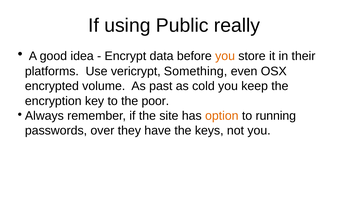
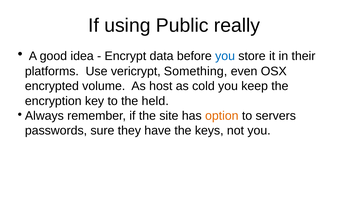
you colour: orange -> blue (225, 56)
past: past -> host (161, 86)
poor: poor -> held (155, 101)
running: running -> servers (276, 115)
over: over -> sure (102, 130)
